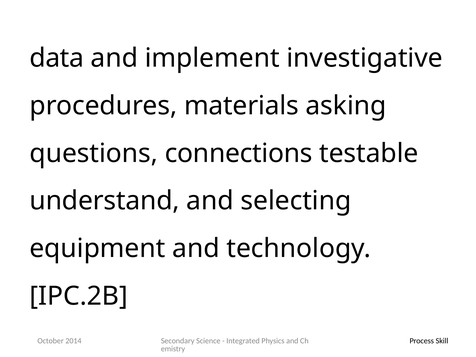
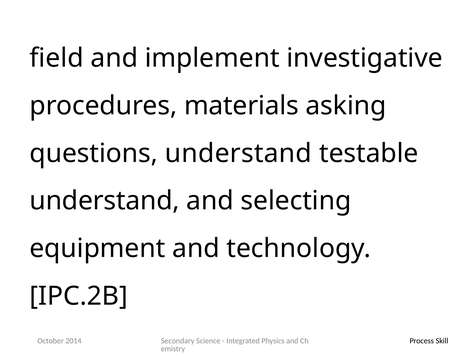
data: data -> field (57, 58)
questions connections: connections -> understand (238, 153)
